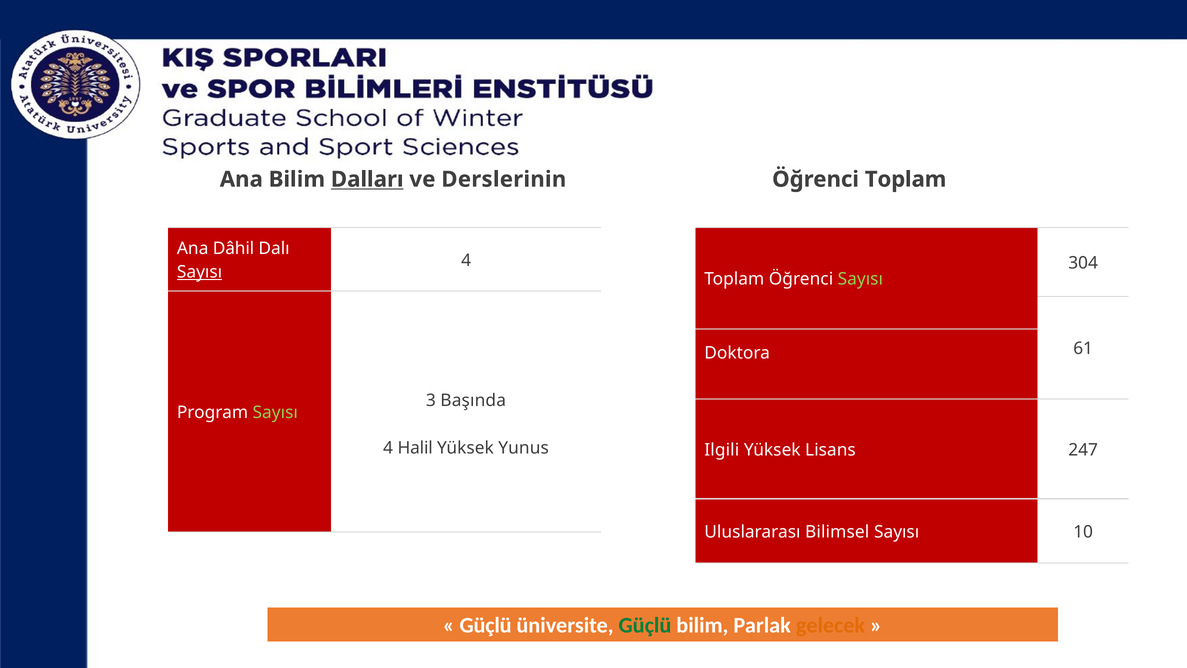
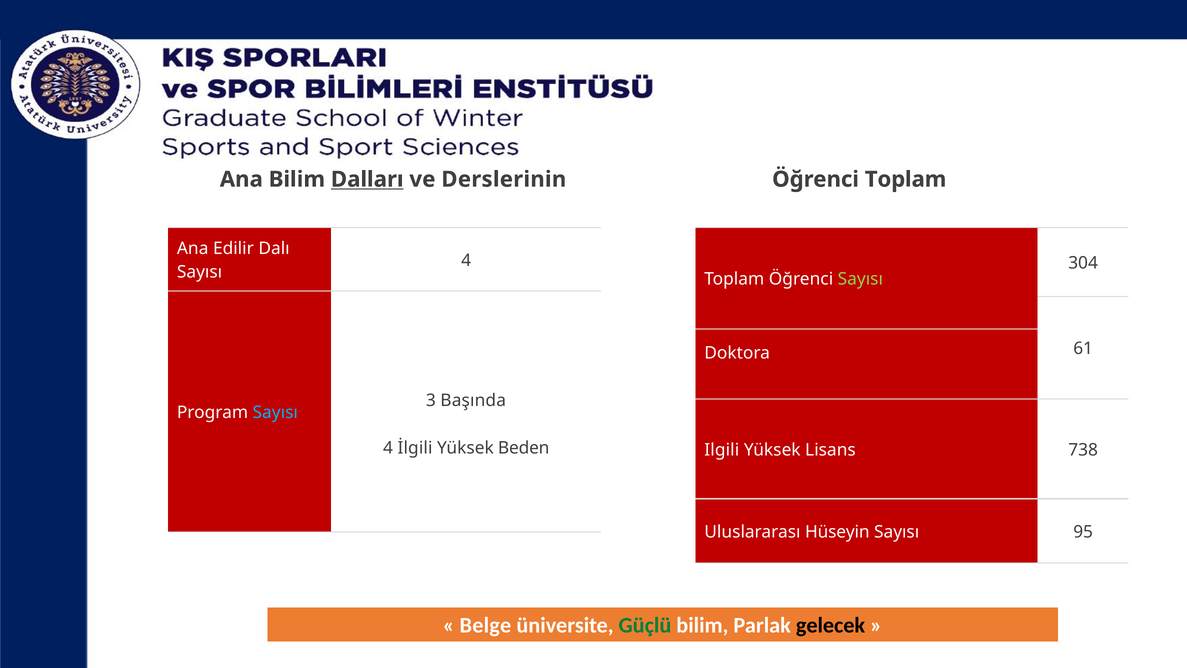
Dâhil: Dâhil -> Edilir (233, 248)
Sayısı underline: present -> none (200, 272)
Sayısı colour: light green -> light blue (275, 412)
Halil: Halil -> İlgili (415, 448)
Yunus: Yunus -> Beden (524, 448)
247: 247 -> 738 (1083, 450)
Bilimsel: Bilimsel -> Hüseyin (837, 532)
10: 10 -> 95 (1083, 532)
Güçlü: Güçlü -> Belge (485, 625)
gelecek colour: orange -> black (830, 625)
